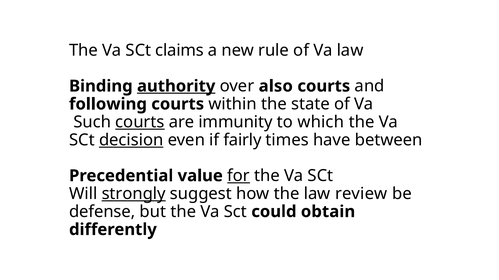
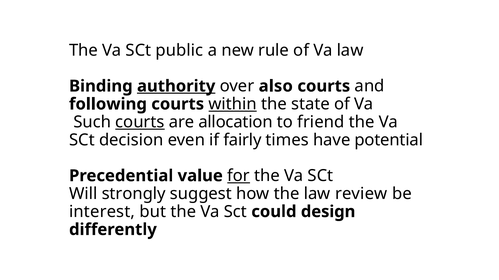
claims: claims -> public (179, 50)
within underline: none -> present (233, 104)
immunity: immunity -> allocation (236, 122)
which: which -> friend (321, 122)
decision underline: present -> none (131, 140)
between: between -> potential (389, 140)
strongly underline: present -> none (134, 194)
defense: defense -> interest (102, 212)
obtain: obtain -> design (328, 212)
